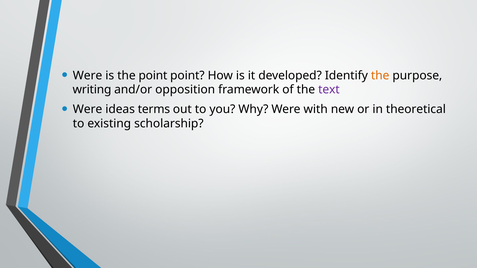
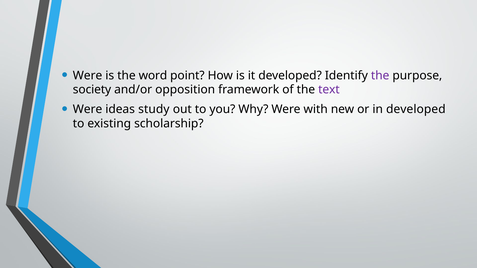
the point: point -> word (153, 76)
the colour: orange -> purple (380, 76)
writing: writing -> society (92, 90)
terms: terms -> study (154, 110)
in theoretical: theoretical -> developed (416, 110)
